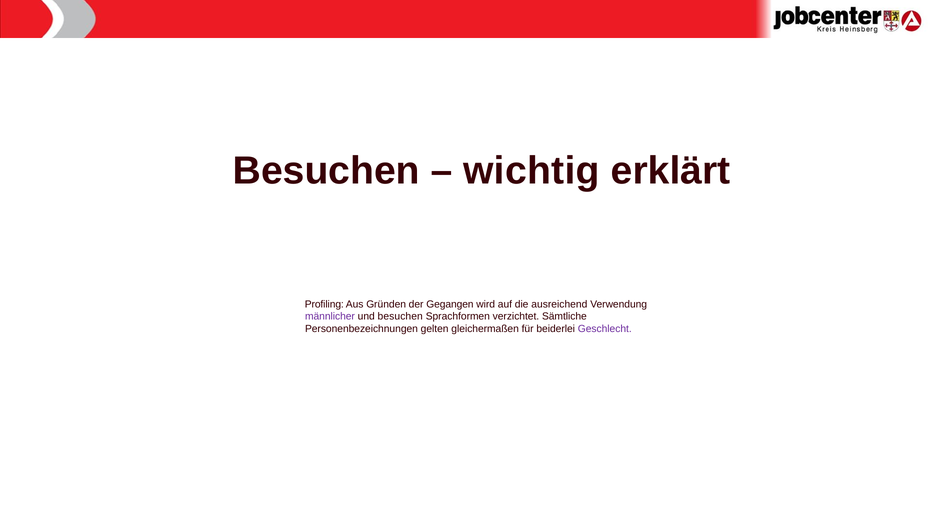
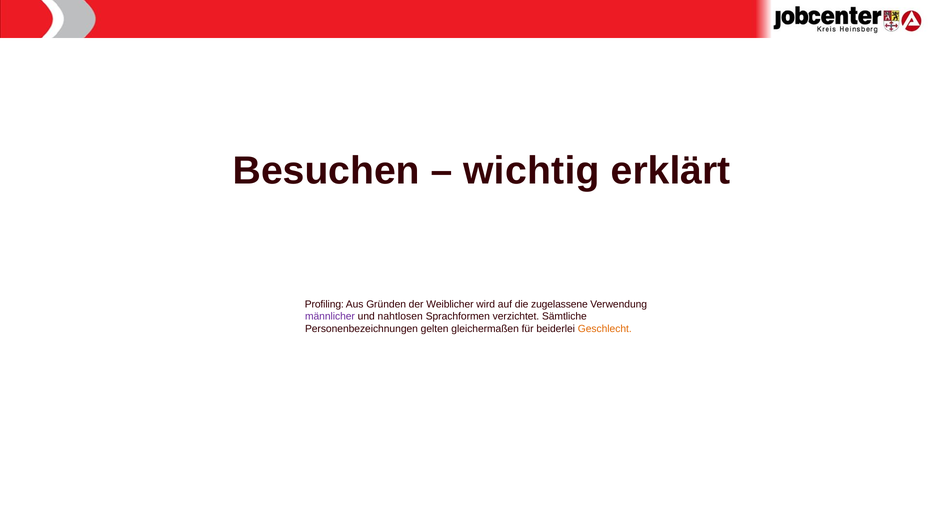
Gegangen: Gegangen -> Weiblicher (450, 304)
ausreichend: ausreichend -> zugelassene (559, 304)
und besuchen: besuchen -> nahtlosen (400, 316)
Geschlecht colour: purple -> orange (605, 329)
